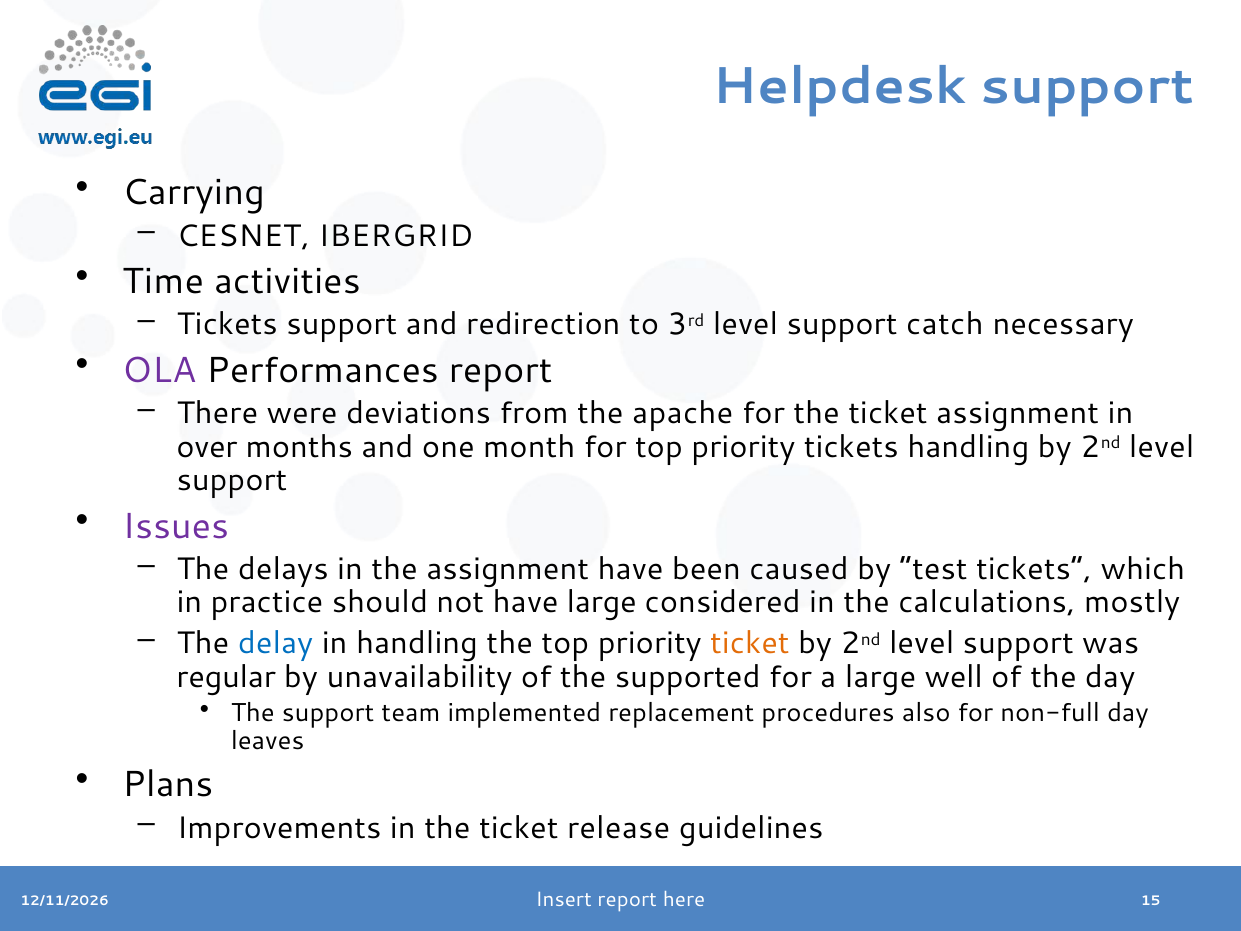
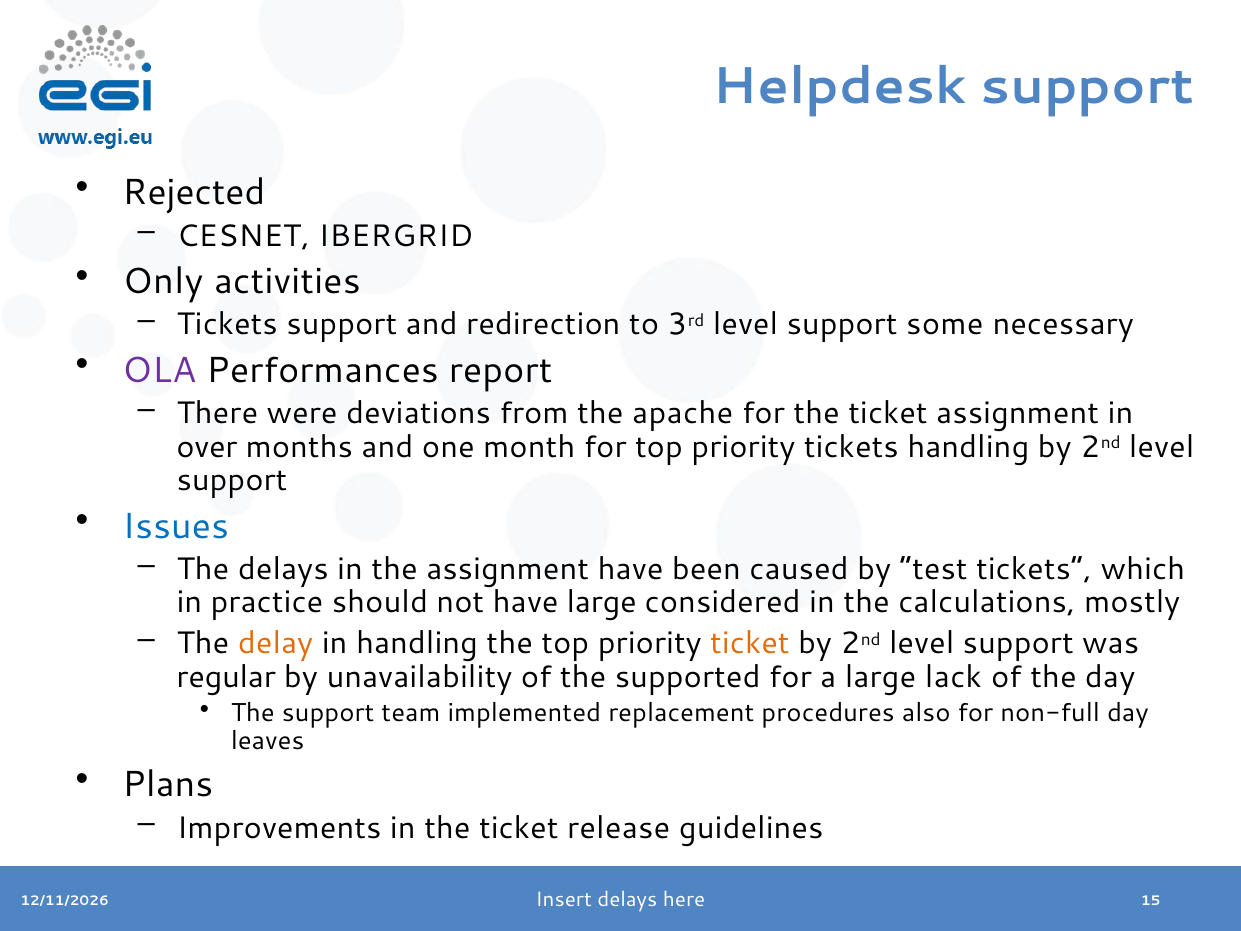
Carrying: Carrying -> Rejected (194, 193)
Time: Time -> Only (163, 281)
catch: catch -> some (945, 325)
Issues colour: purple -> blue (176, 526)
delay colour: blue -> orange (276, 643)
well: well -> lack (953, 677)
Insert report: report -> delays (627, 899)
